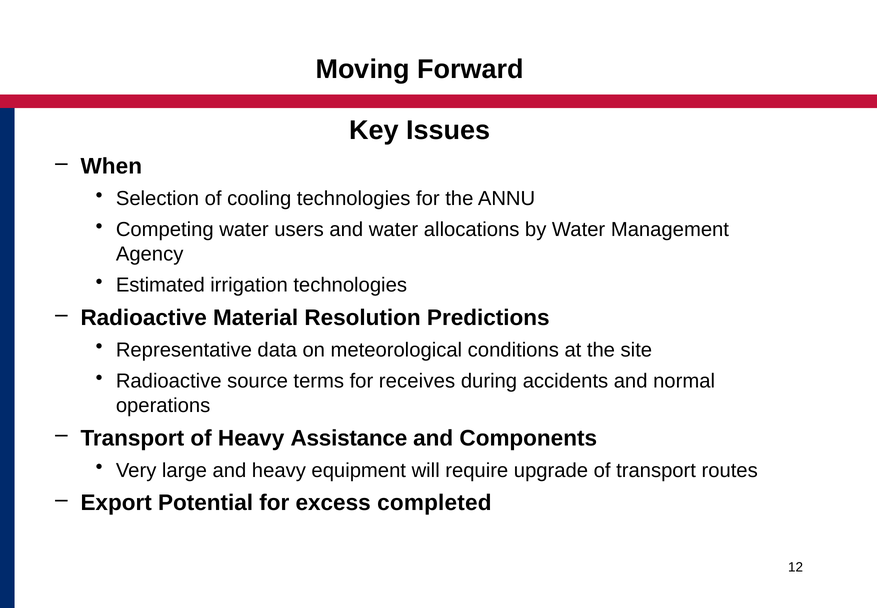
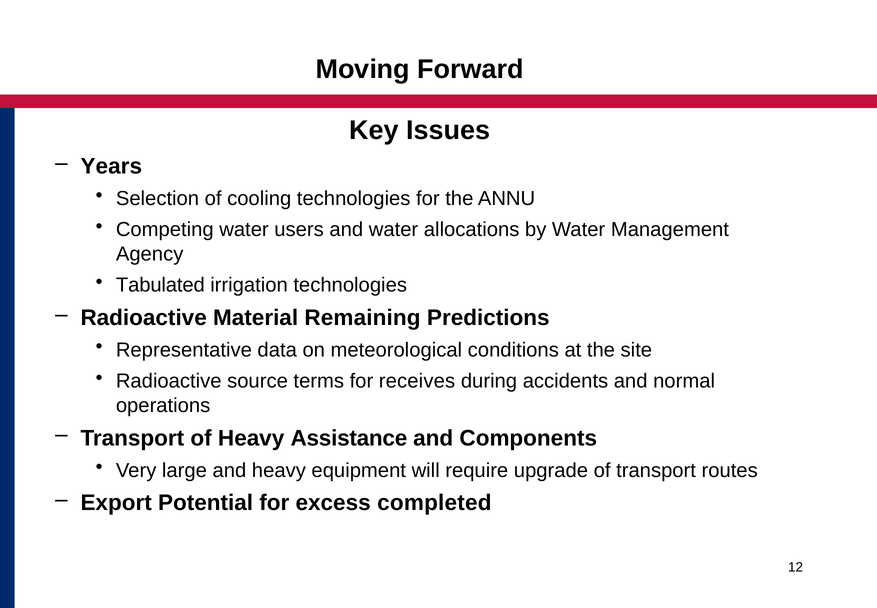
When: When -> Years (111, 166)
Estimated: Estimated -> Tabulated (160, 285)
Resolution: Resolution -> Remaining (362, 317)
